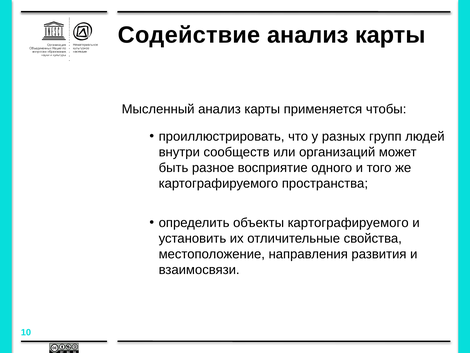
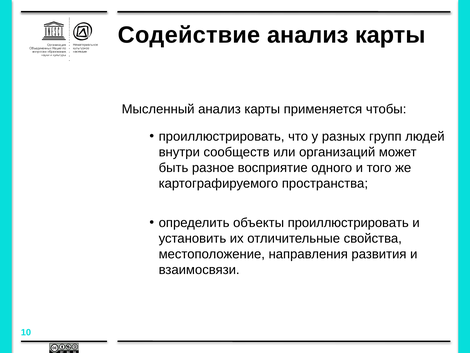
объекты картографируемого: картографируемого -> проиллюстрировать (348, 223)
